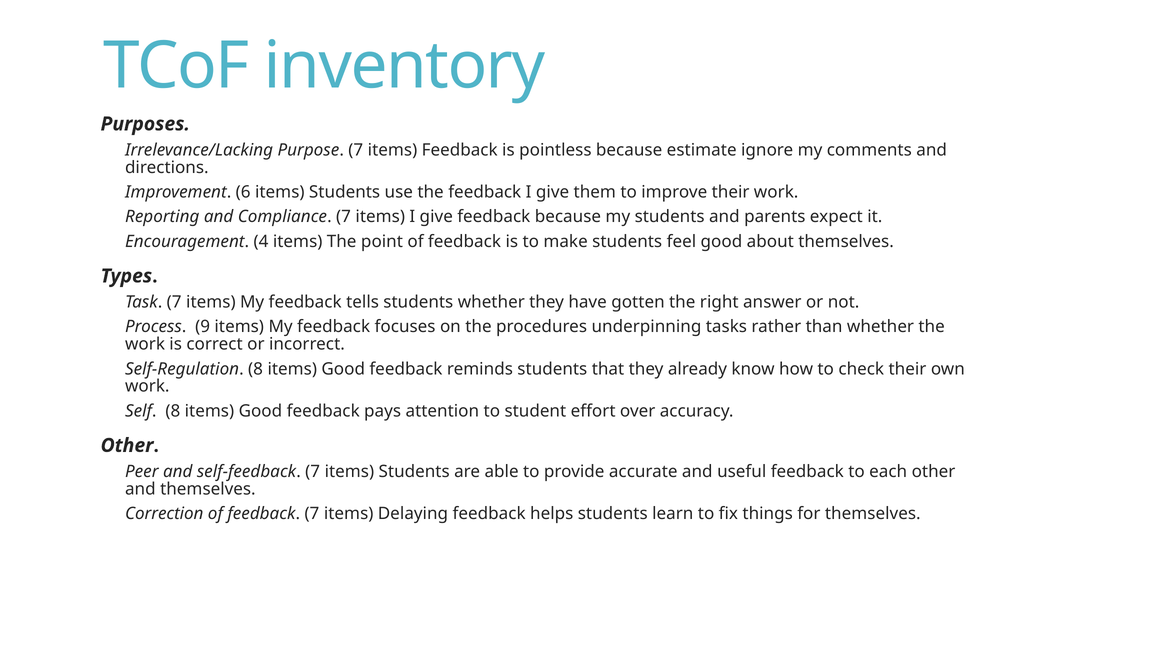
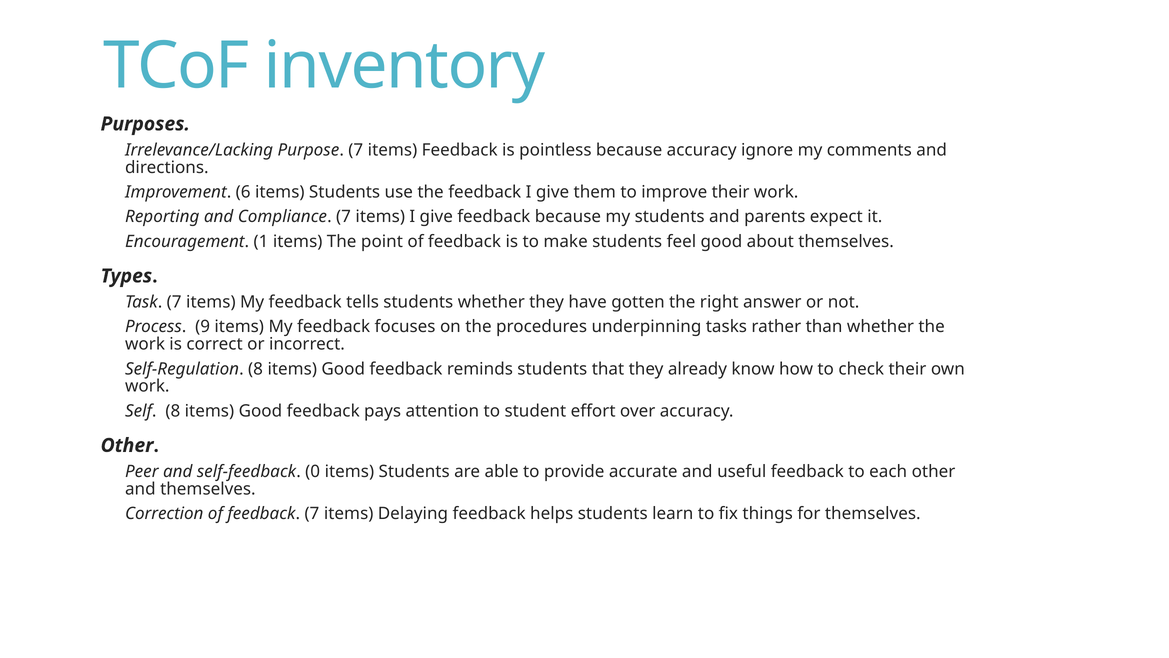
because estimate: estimate -> accuracy (702, 150)
4: 4 -> 1 (261, 241)
self-feedback 7: 7 -> 0 (313, 471)
